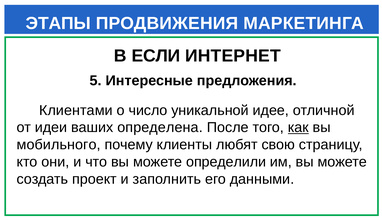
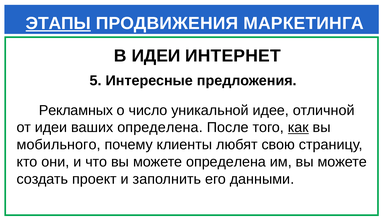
ЭТАПЫ underline: none -> present (58, 23)
В ЕСЛИ: ЕСЛИ -> ИДЕИ (156, 56)
Клиентами: Клиентами -> Рекламных (76, 111)
можете определили: определили -> определена (226, 162)
